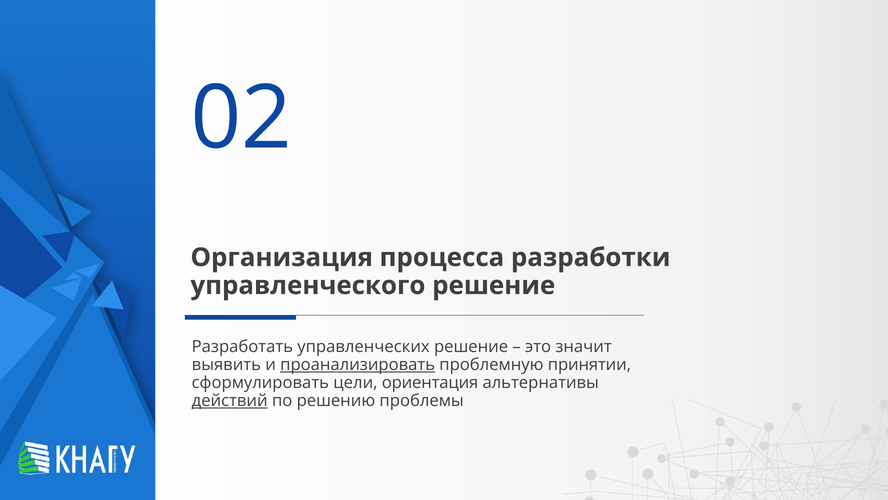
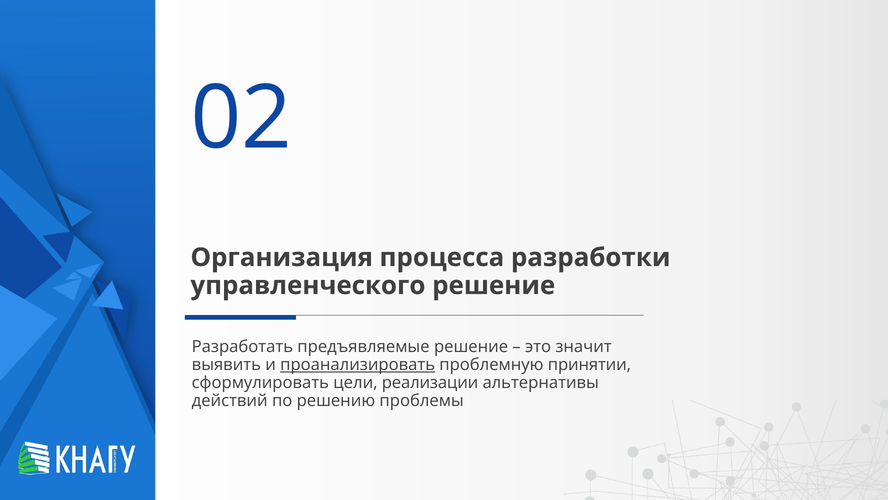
управленческих: управленческих -> предъявляемые (363, 346)
ориентация: ориентация -> реализации (430, 382)
действий underline: present -> none (230, 400)
